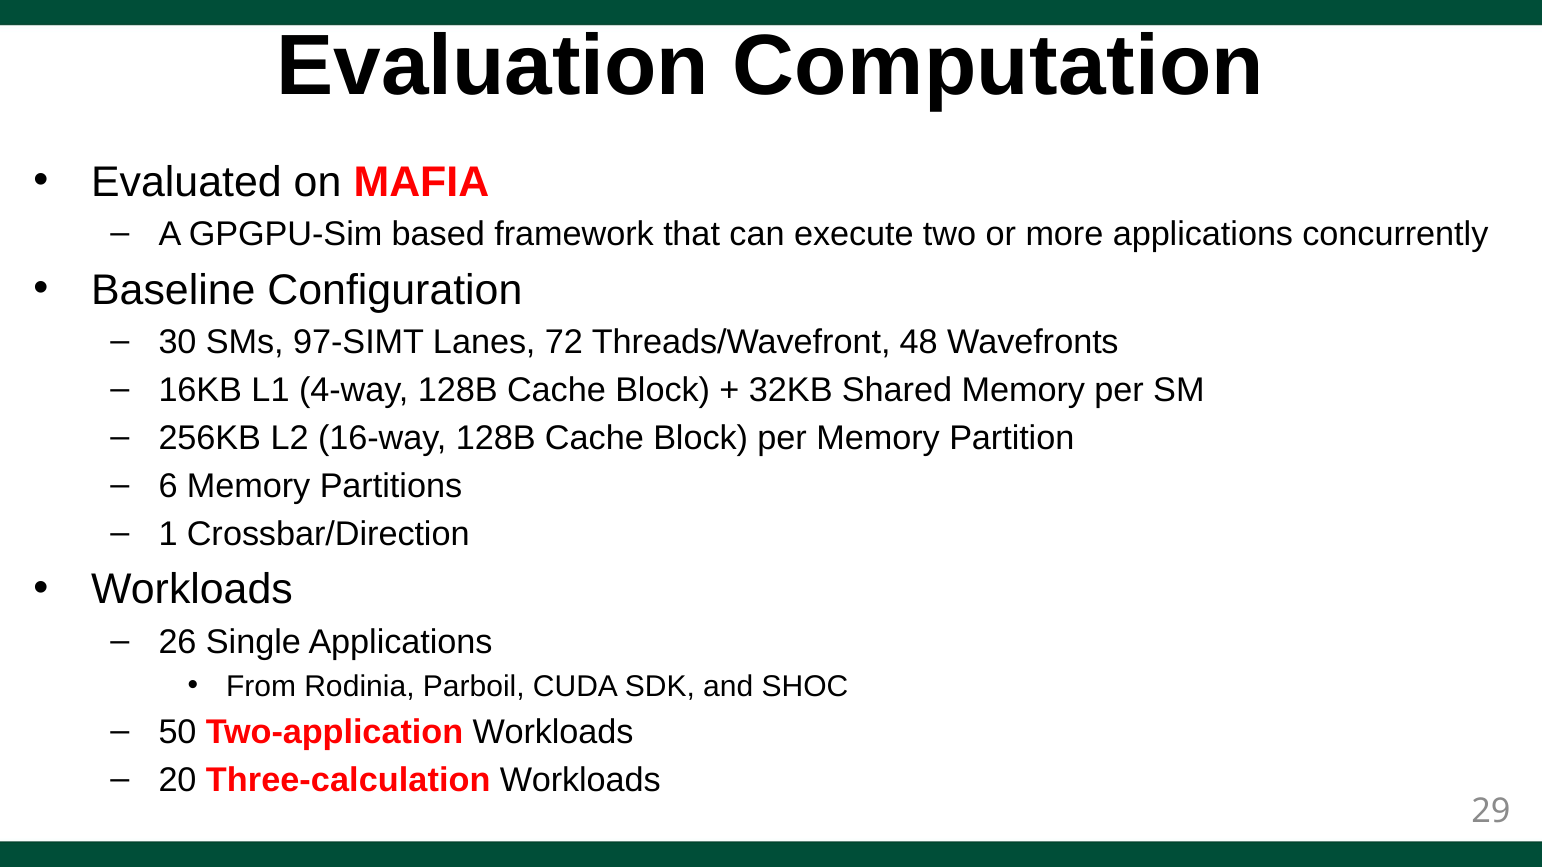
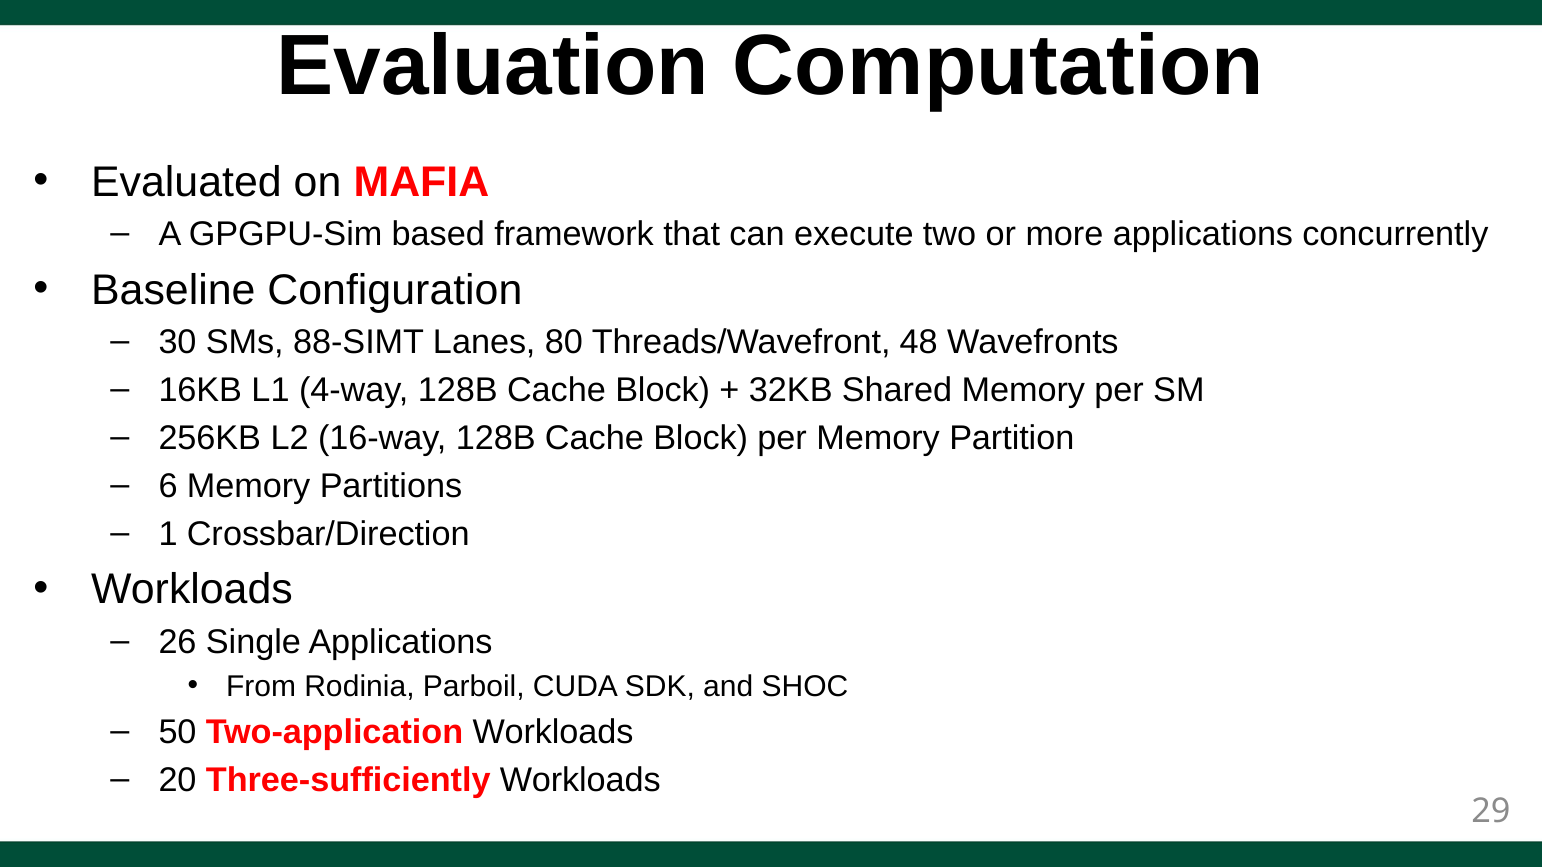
97-SIMT: 97-SIMT -> 88-SIMT (359, 343)
72: 72 -> 80 (564, 343)
Three-calculation: Three-calculation -> Three-sufficiently (348, 780)
